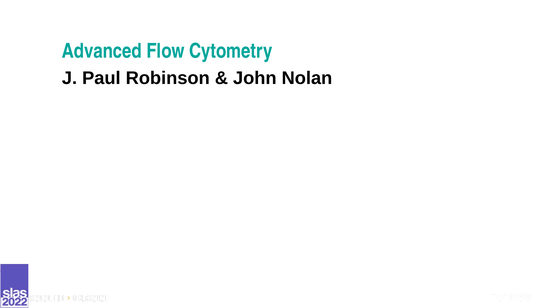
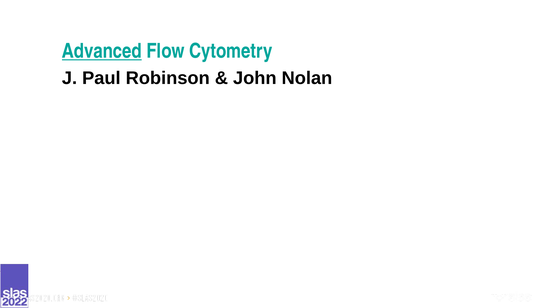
Advanced underline: none -> present (102, 51)
